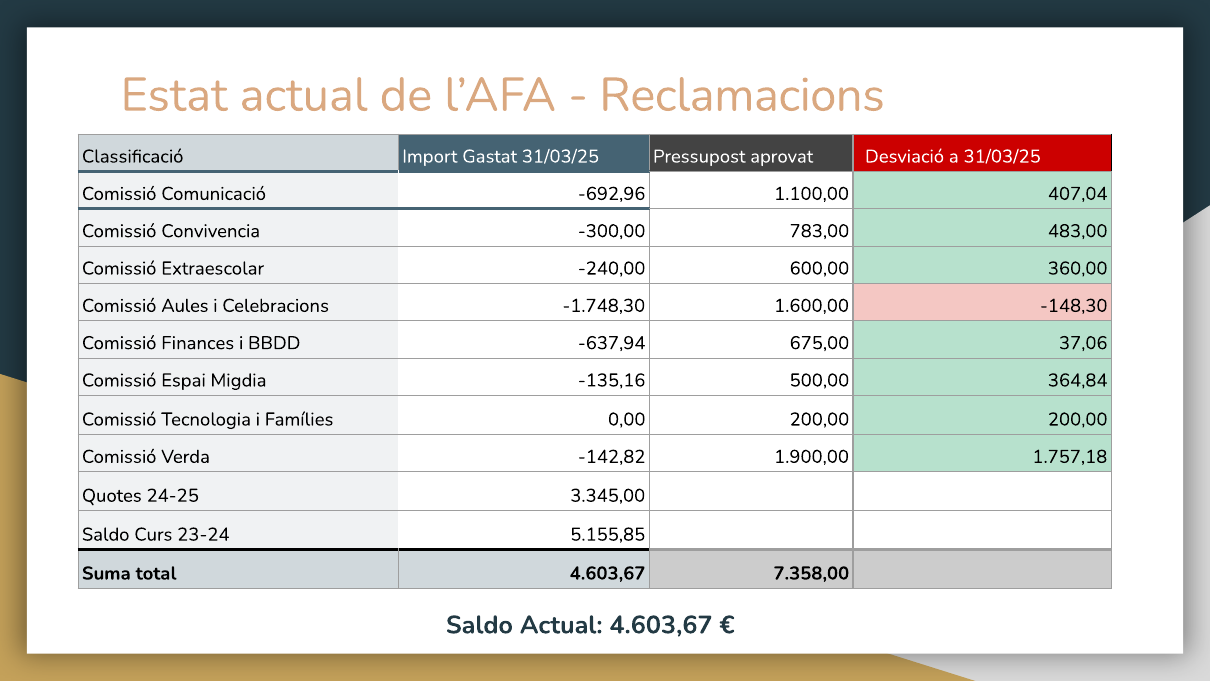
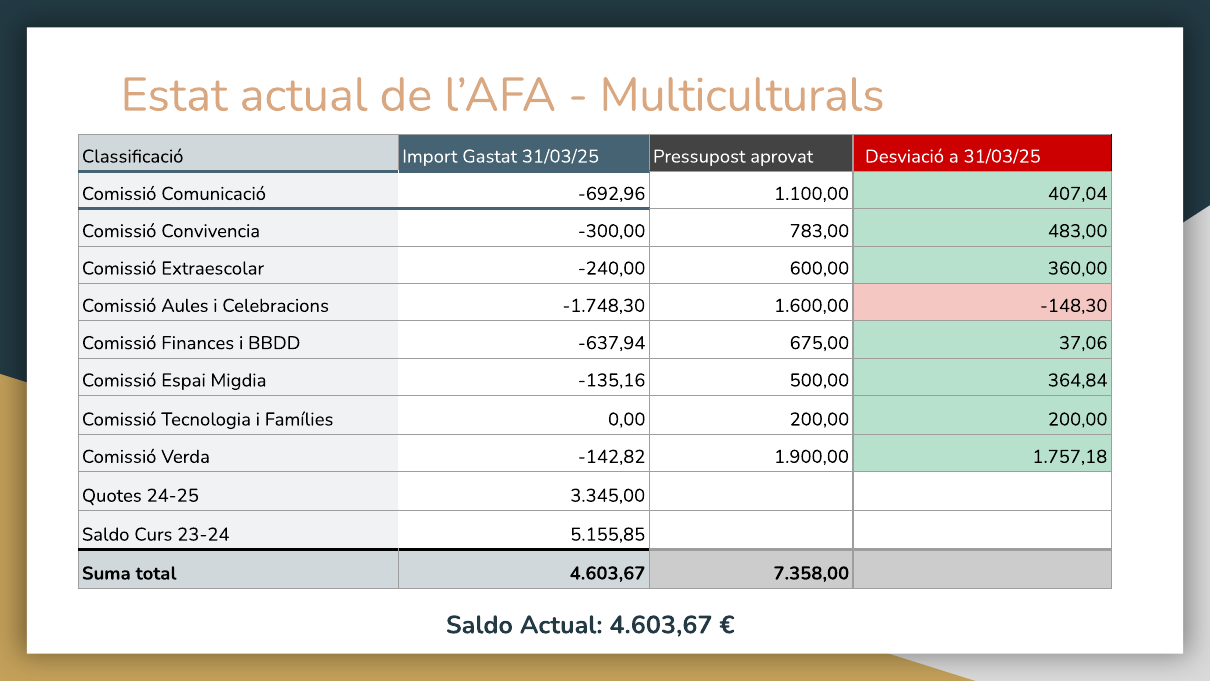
Reclamacions: Reclamacions -> Multiculturals (742, 95)
